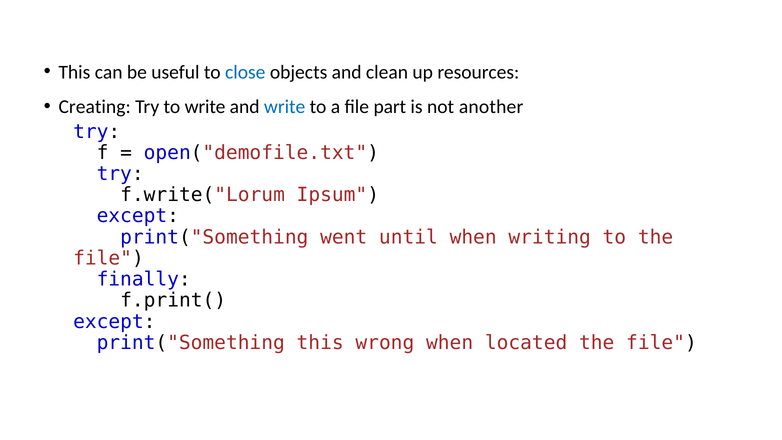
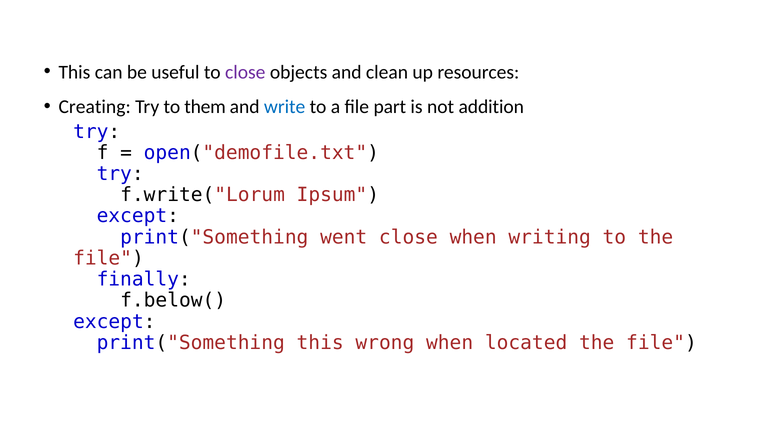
close colour: blue -> purple (245, 72)
to write: write -> them (205, 107)
another: another -> addition (491, 107)
went until: until -> close (408, 237)
f.print(: f.print( -> f.below( (173, 300)
